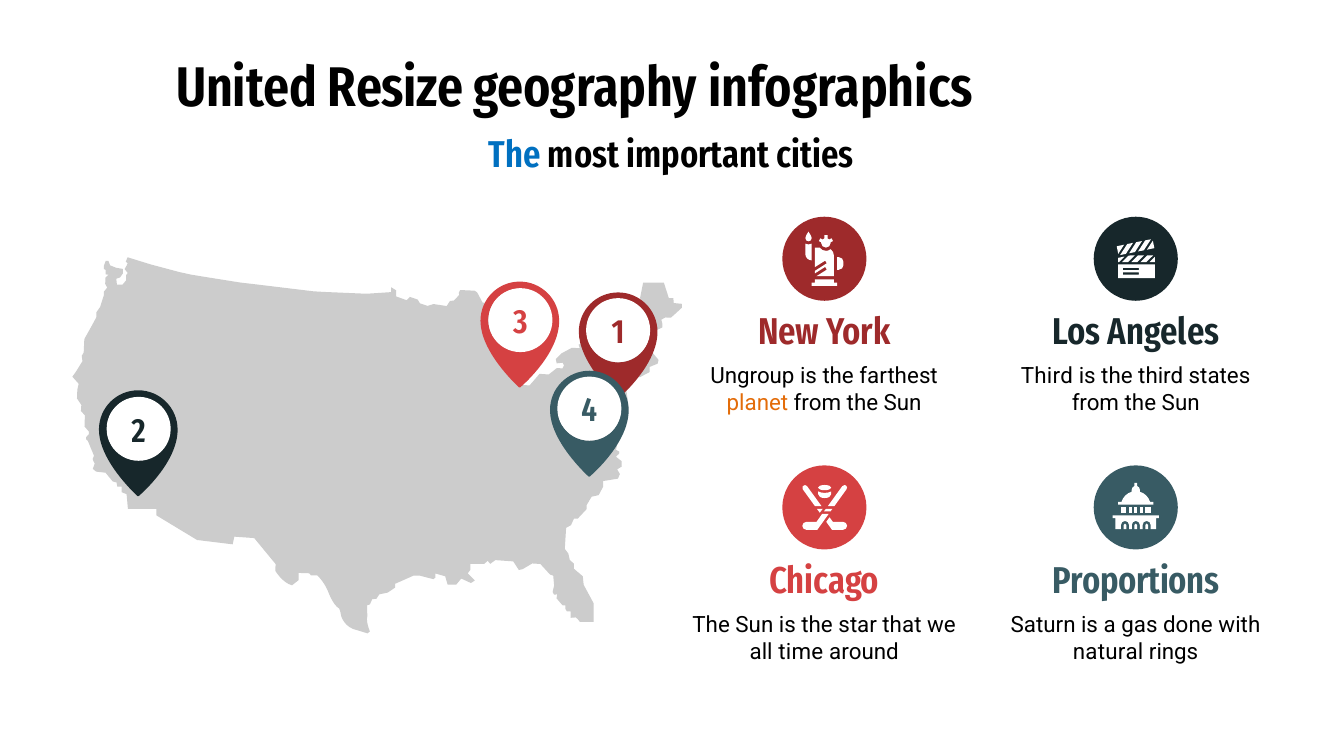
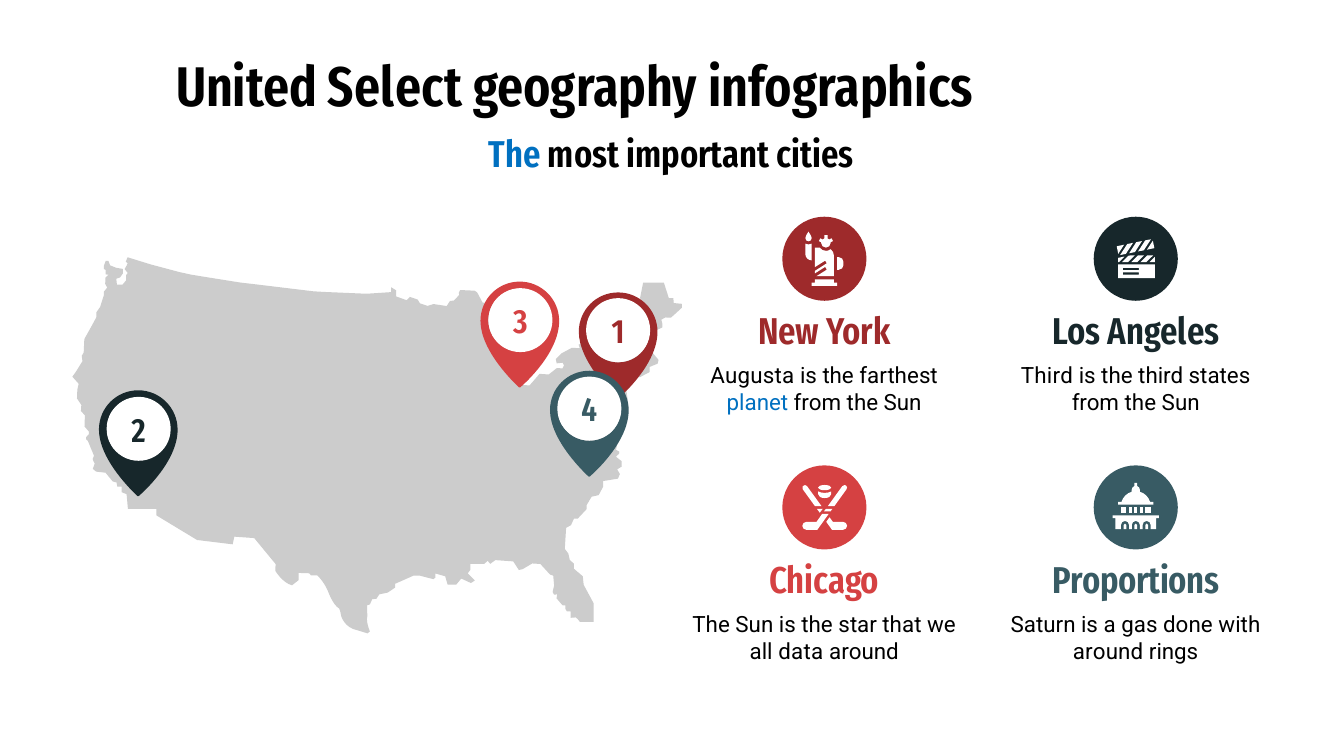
Resize: Resize -> Select (395, 88)
Ungroup: Ungroup -> Augusta (752, 377)
planet colour: orange -> blue (757, 404)
time: time -> data (801, 652)
natural: natural -> around (1108, 652)
